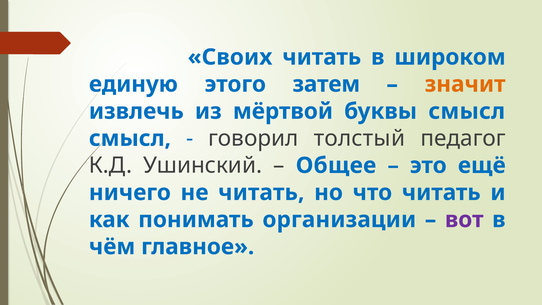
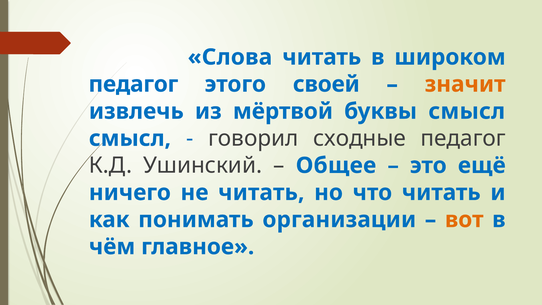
Своих: Своих -> Слова (230, 57)
единую: единую -> педагог (133, 84)
затем: затем -> своей (326, 84)
толстый: толстый -> сходные (360, 138)
вот colour: purple -> orange (464, 220)
